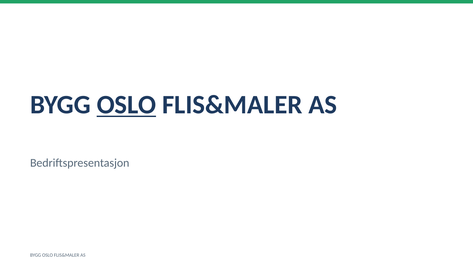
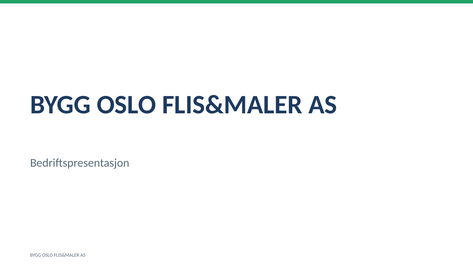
OSLO underline: present -> none (126, 105)
